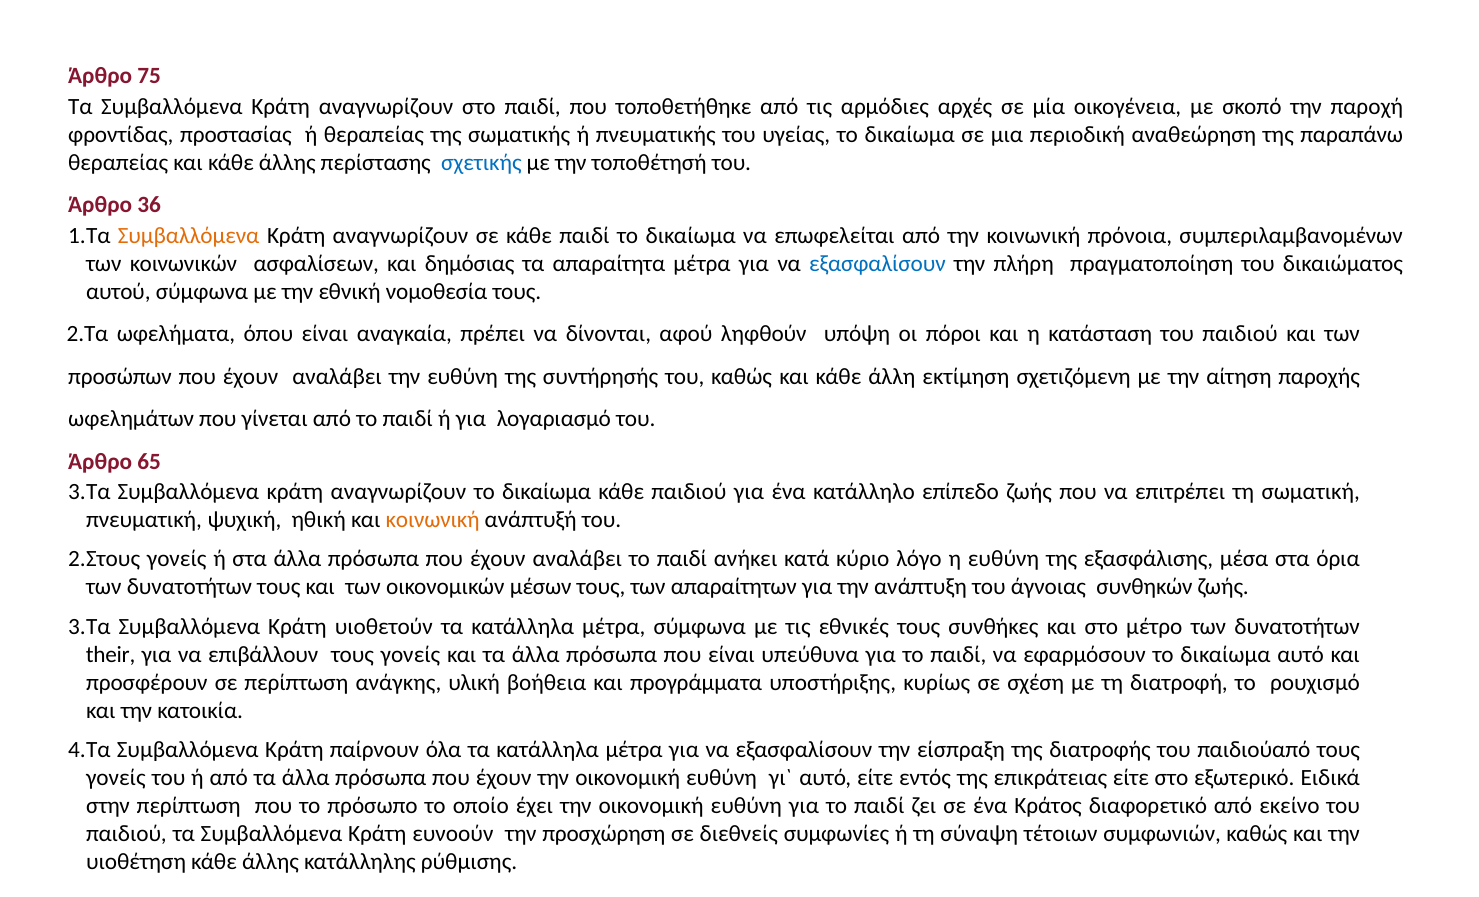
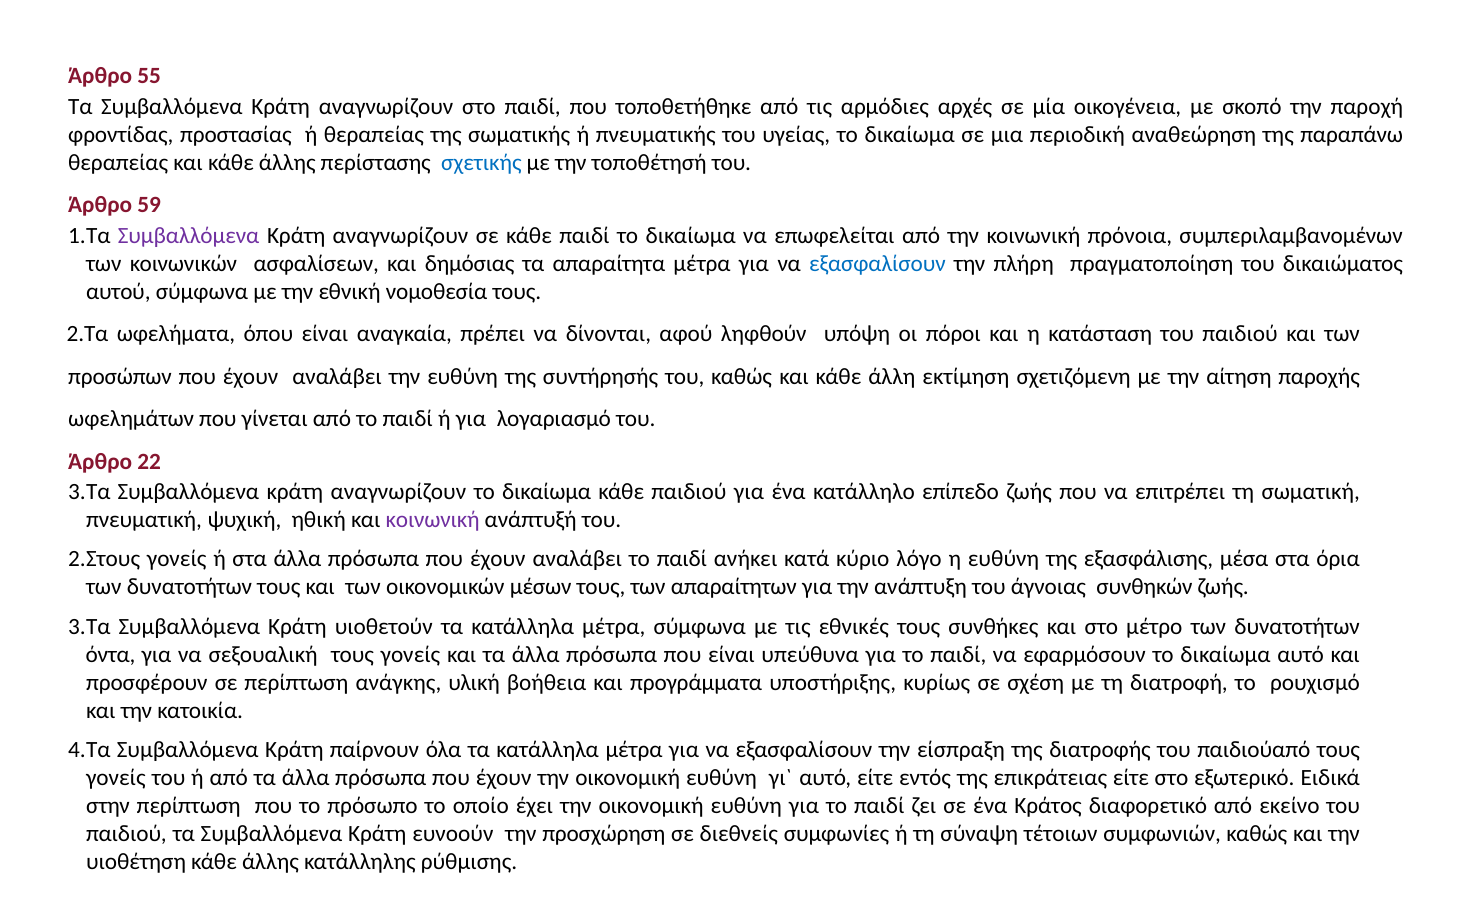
75: 75 -> 55 (149, 76)
36: 36 -> 59 (149, 205)
Συμβαλλόμενα colour: orange -> purple (189, 236)
65: 65 -> 22 (149, 462)
κοινωνική colour: orange -> purple (433, 520)
their: their -> όντα (111, 655)
επιβάλλουν: επιβάλλουν -> σεξουαλική (263, 655)
